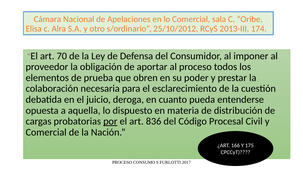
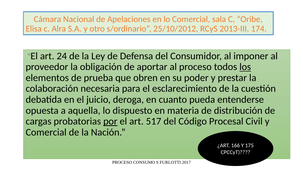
70: 70 -> 24 (62, 56)
los underline: none -> present (245, 67)
836: 836 -> 517 (154, 122)
